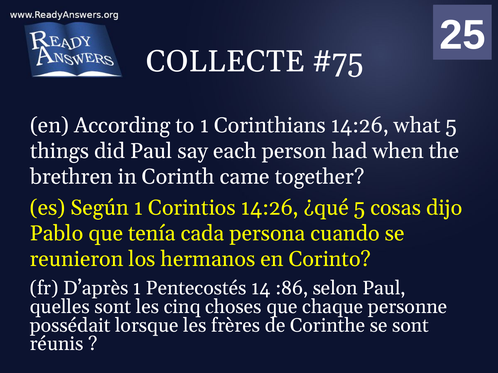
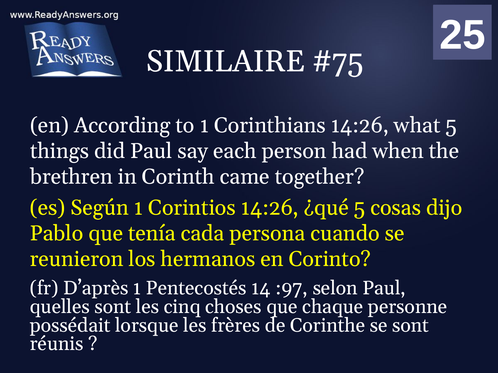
COLLECTE: COLLECTE -> SIMILAIRE (226, 61)
:86: :86 -> :97 (291, 289)
